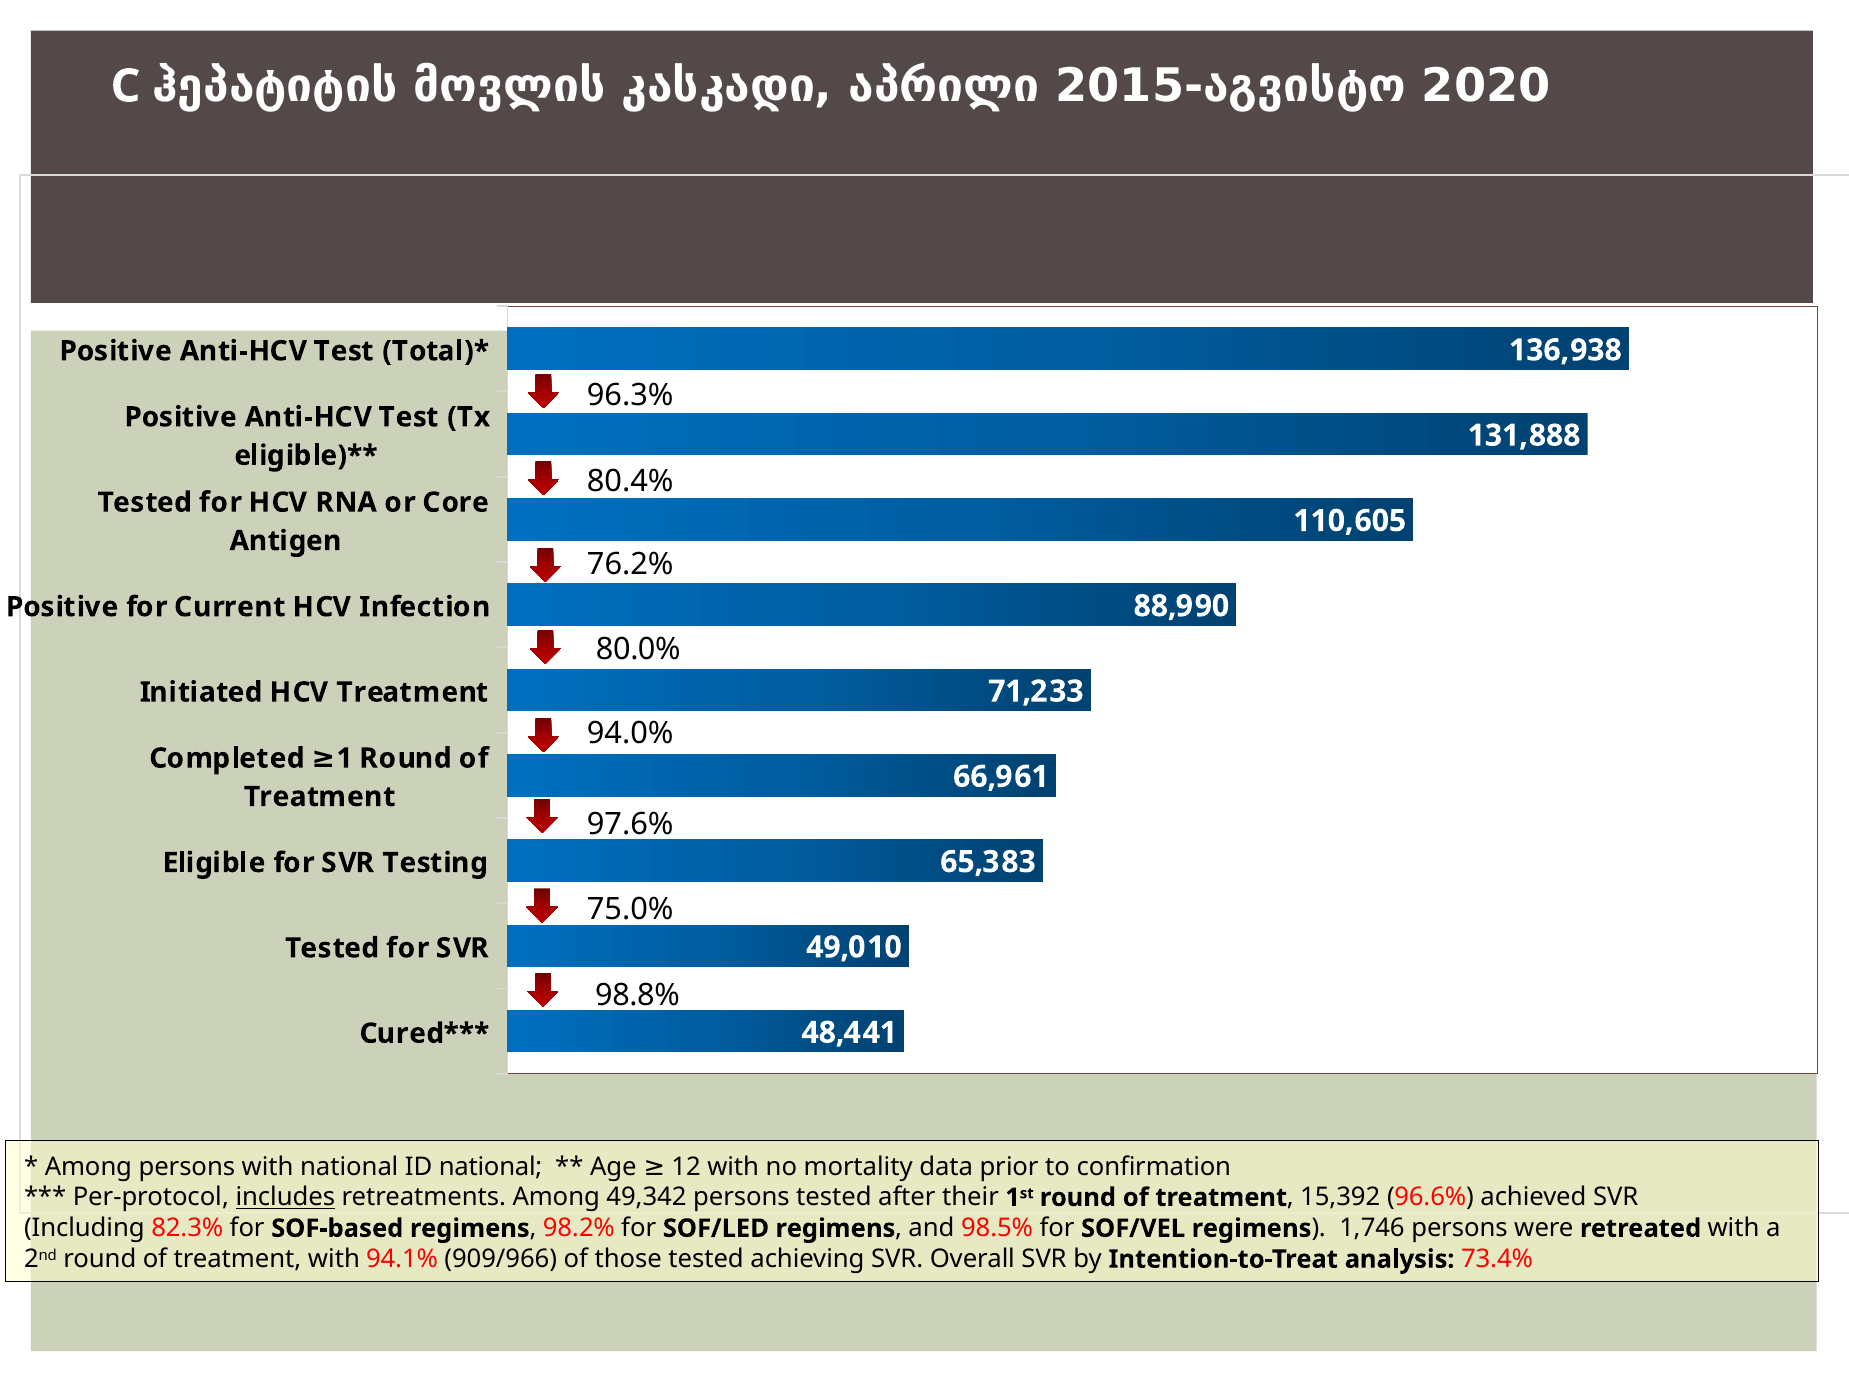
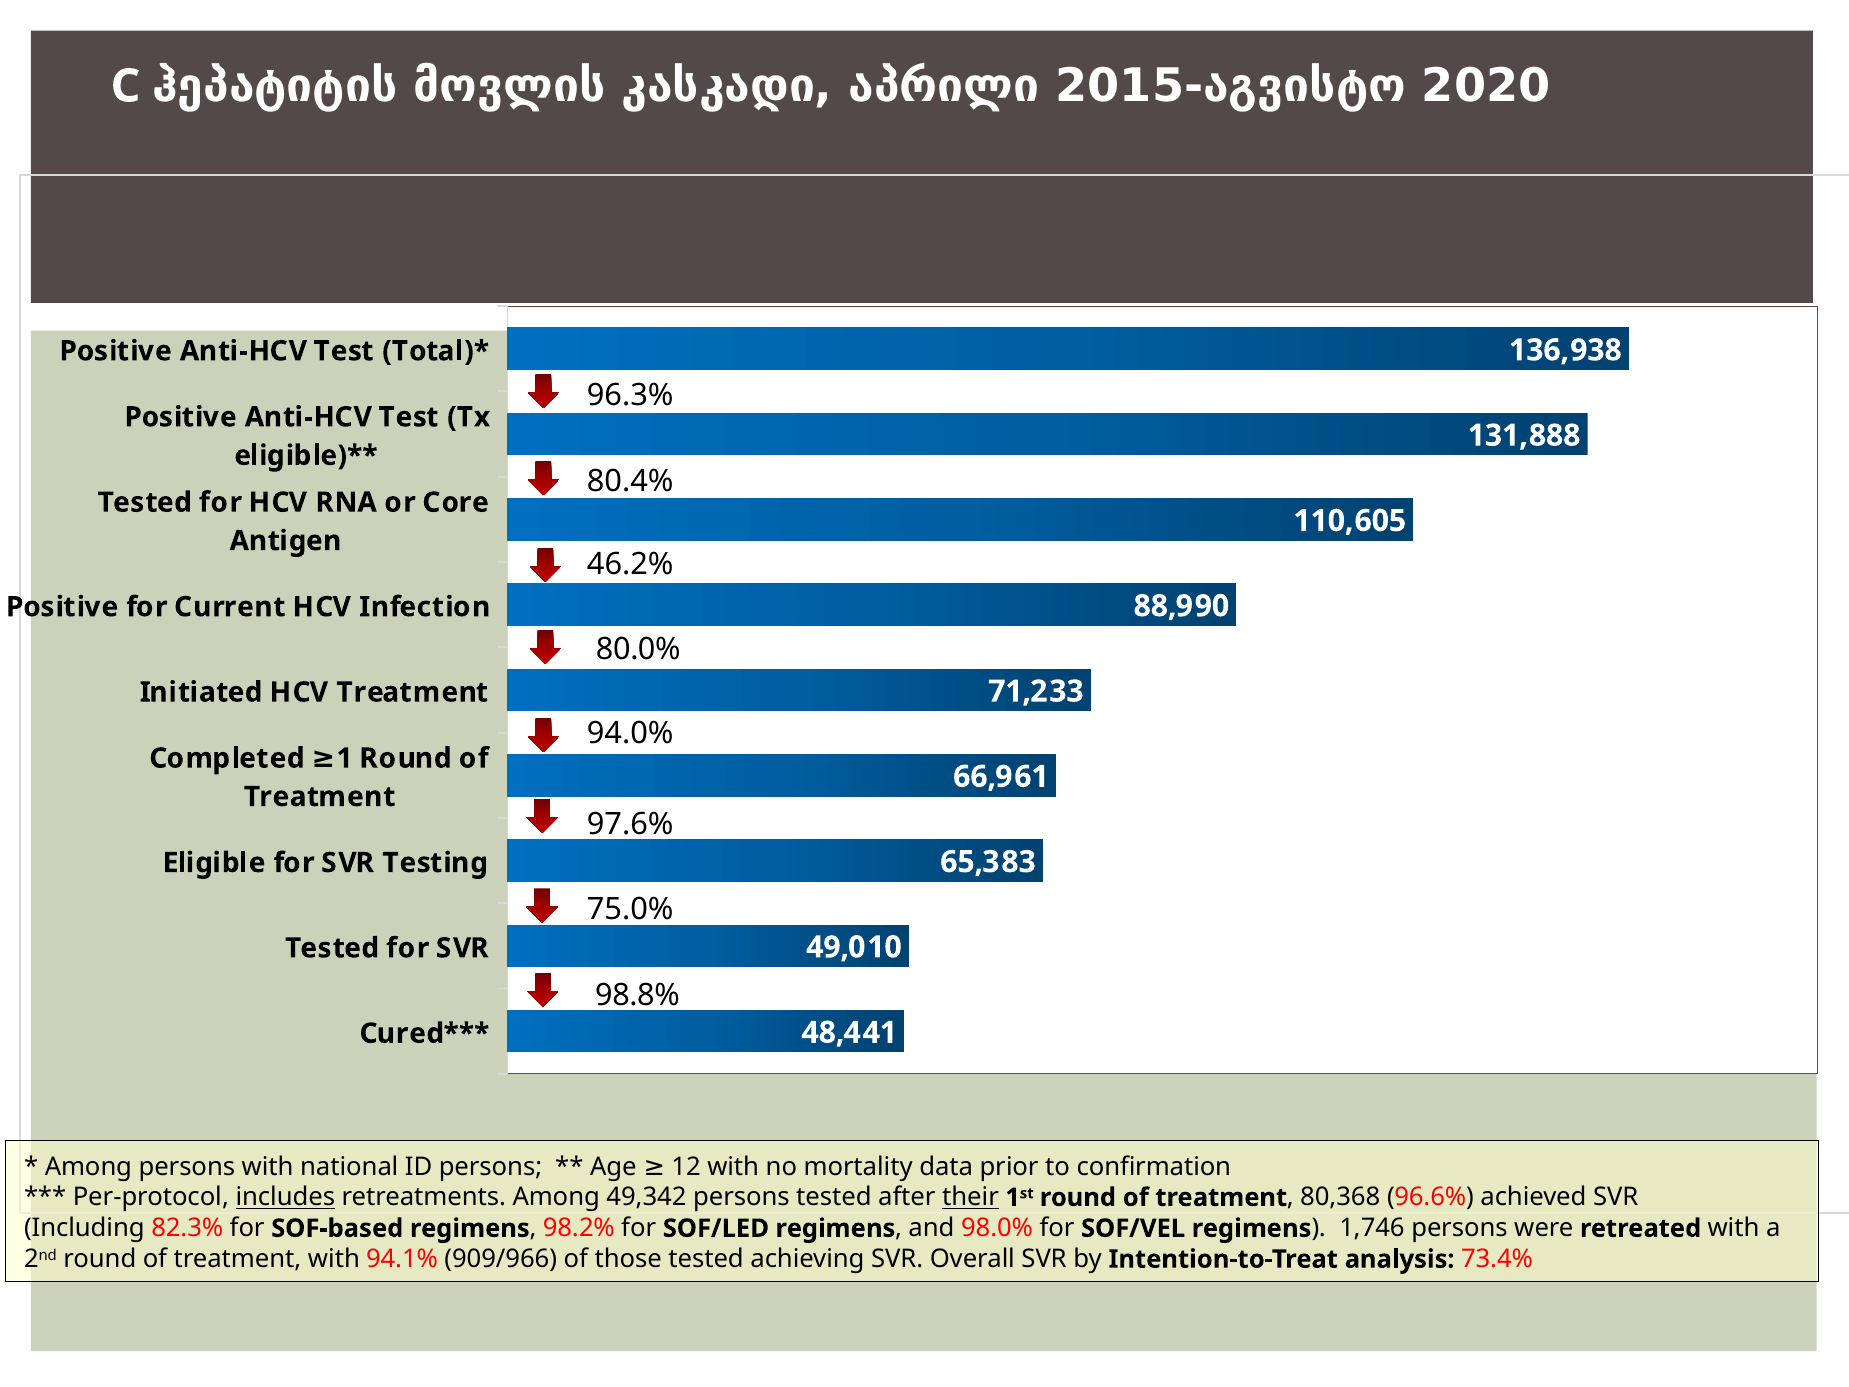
76.2%: 76.2% -> 46.2% (630, 564)
ID national: national -> persons (490, 1166)
their underline: none -> present (971, 1197)
15,392: 15,392 -> 80,368 (1340, 1197)
98.5%: 98.5% -> 98.0% (997, 1228)
